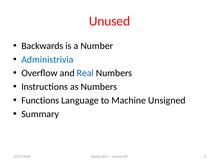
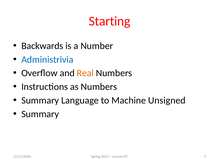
Unused: Unused -> Starting (110, 21)
Real colour: blue -> orange (85, 73)
Functions: Functions -> Summary (40, 101)
